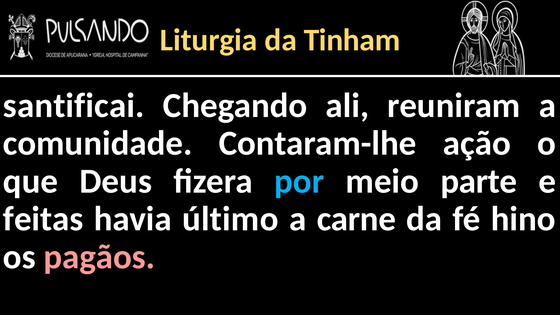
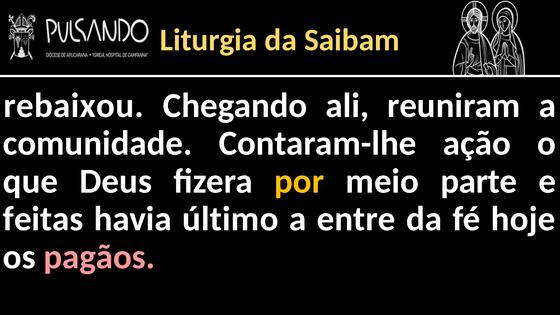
Tinham: Tinham -> Saibam (352, 40)
santificai: santificai -> rebaixou (74, 106)
por colour: light blue -> yellow (299, 181)
carne: carne -> entre (356, 219)
hino: hino -> hoje (523, 219)
